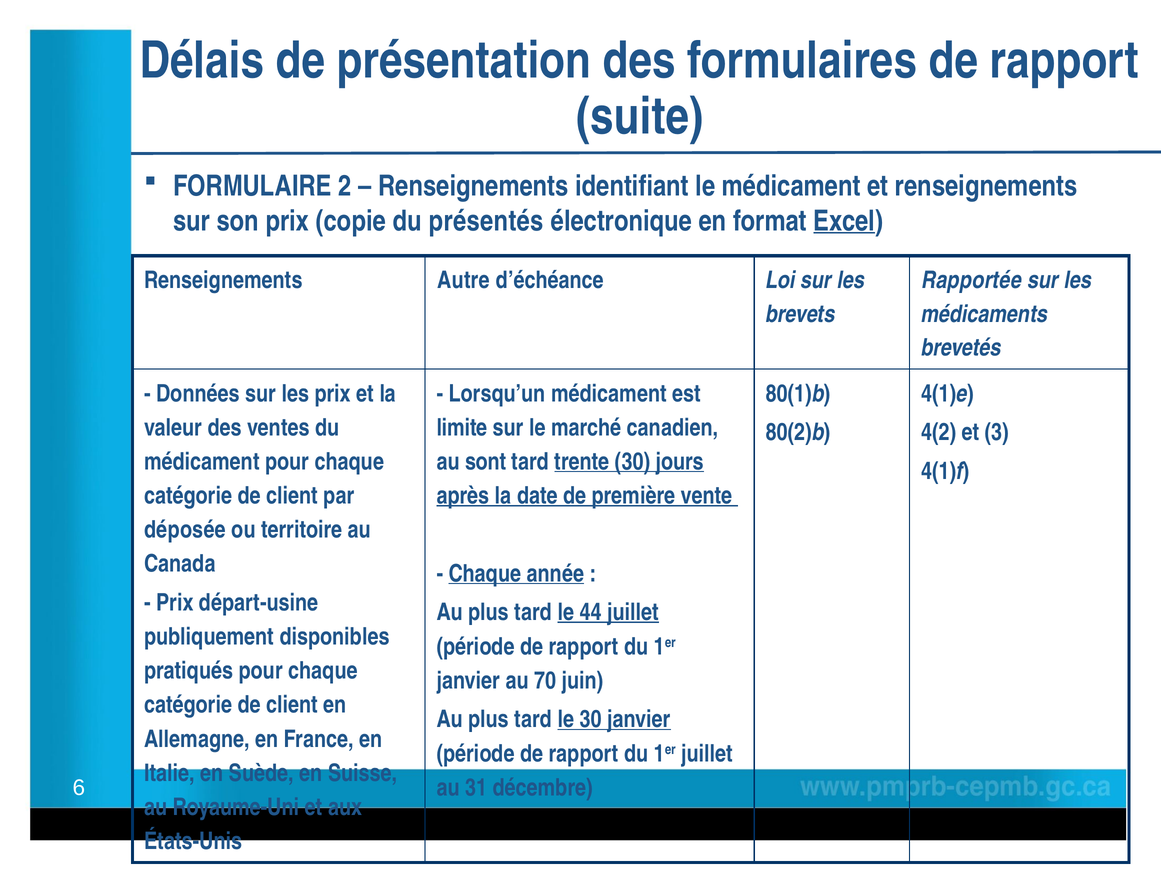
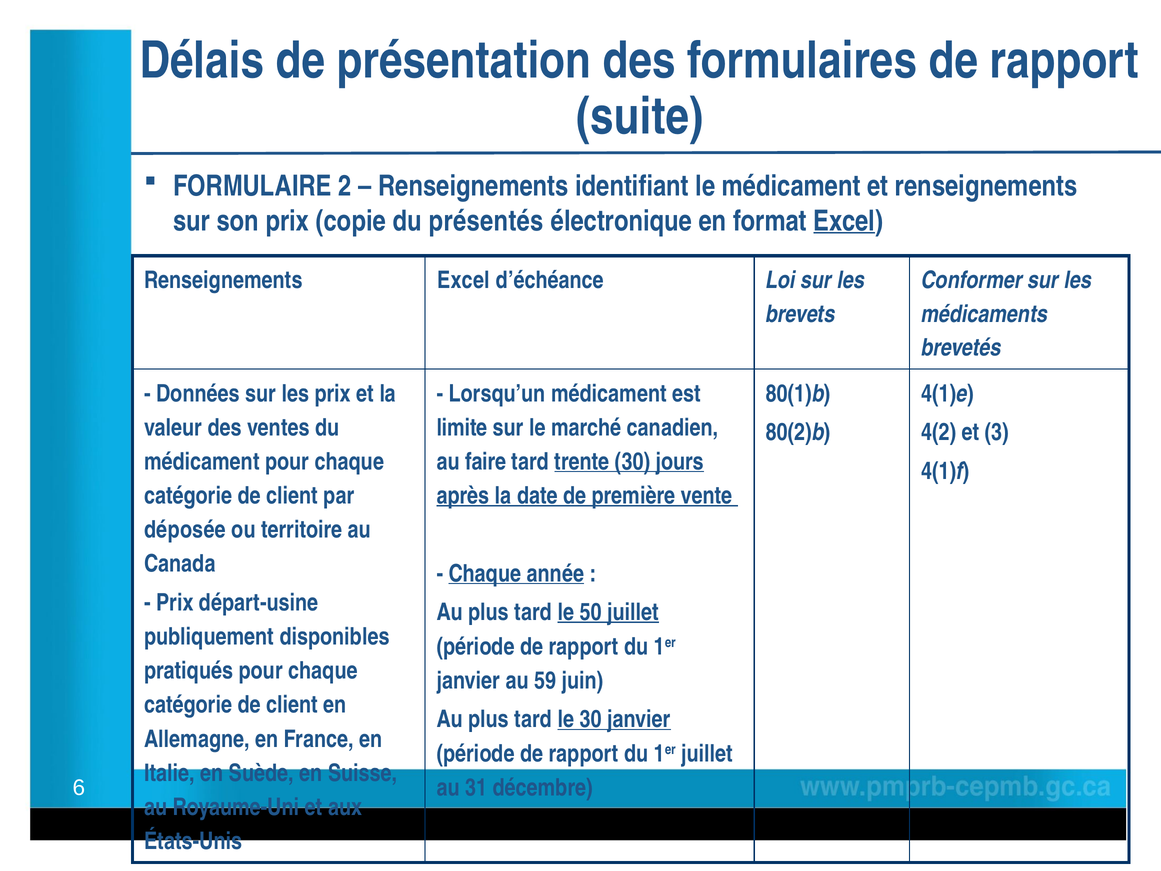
Rapportée: Rapportée -> Conformer (972, 280)
Renseignements Autre: Autre -> Excel (463, 280)
sont: sont -> faire (486, 462)
44: 44 -> 50 (591, 612)
70: 70 -> 59 (545, 680)
